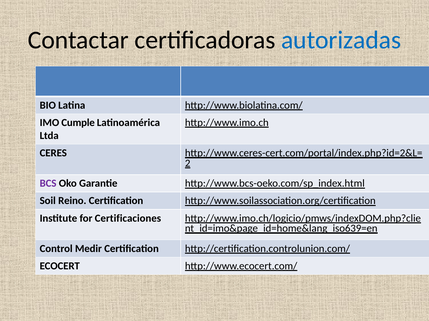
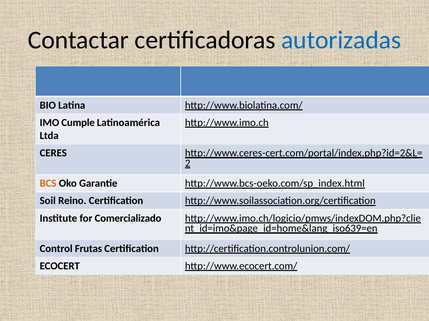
BCS colour: purple -> orange (48, 184)
Certificaciones: Certificaciones -> Comercializado (128, 219)
Medir: Medir -> Frutas (88, 249)
